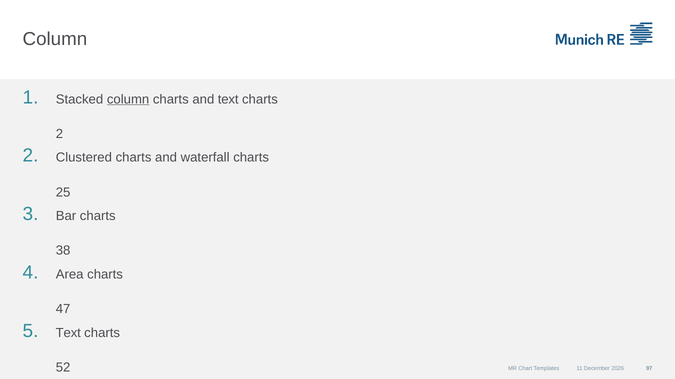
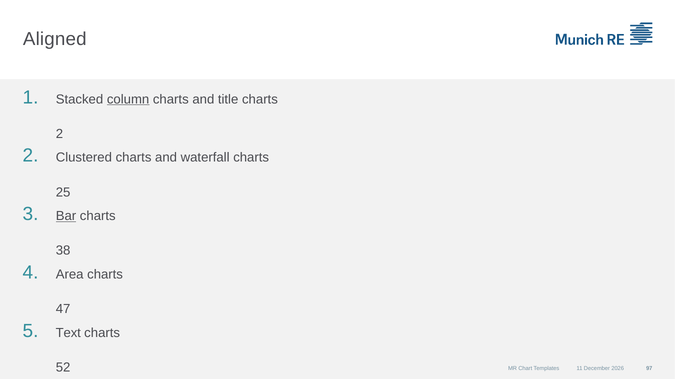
Column: Column -> Aligned (55, 39)
and text: text -> title (228, 99)
Bar underline: none -> present (66, 216)
